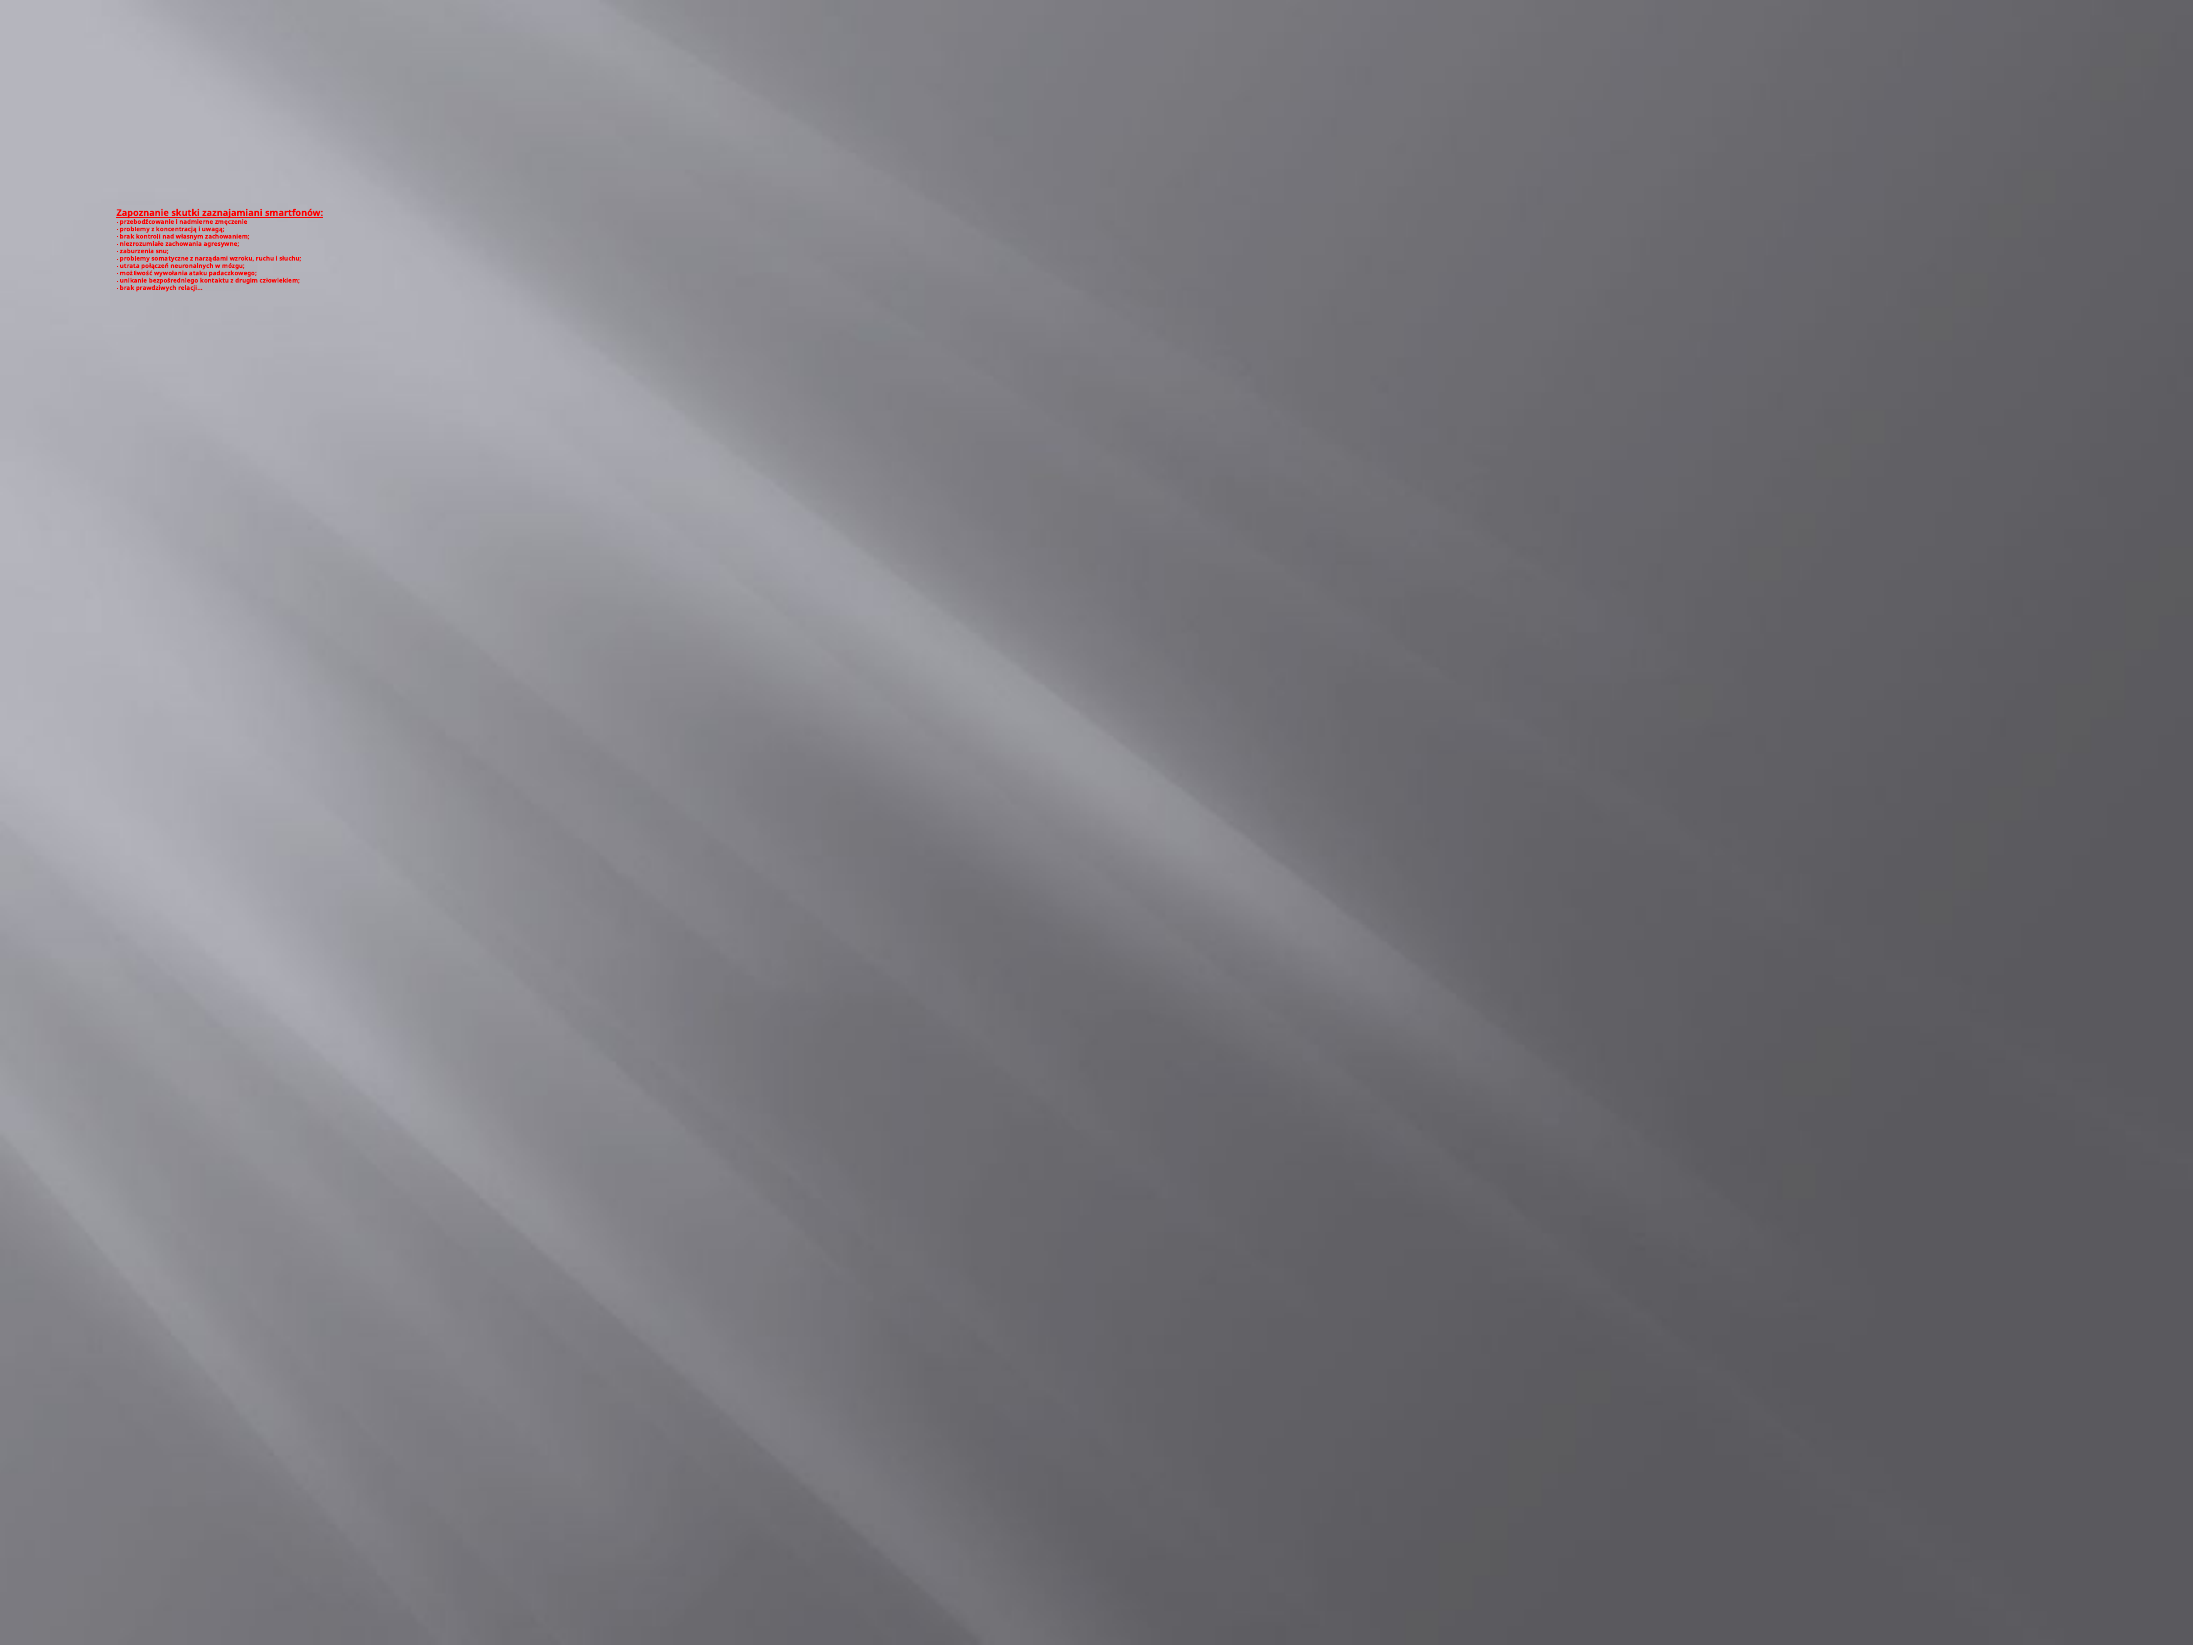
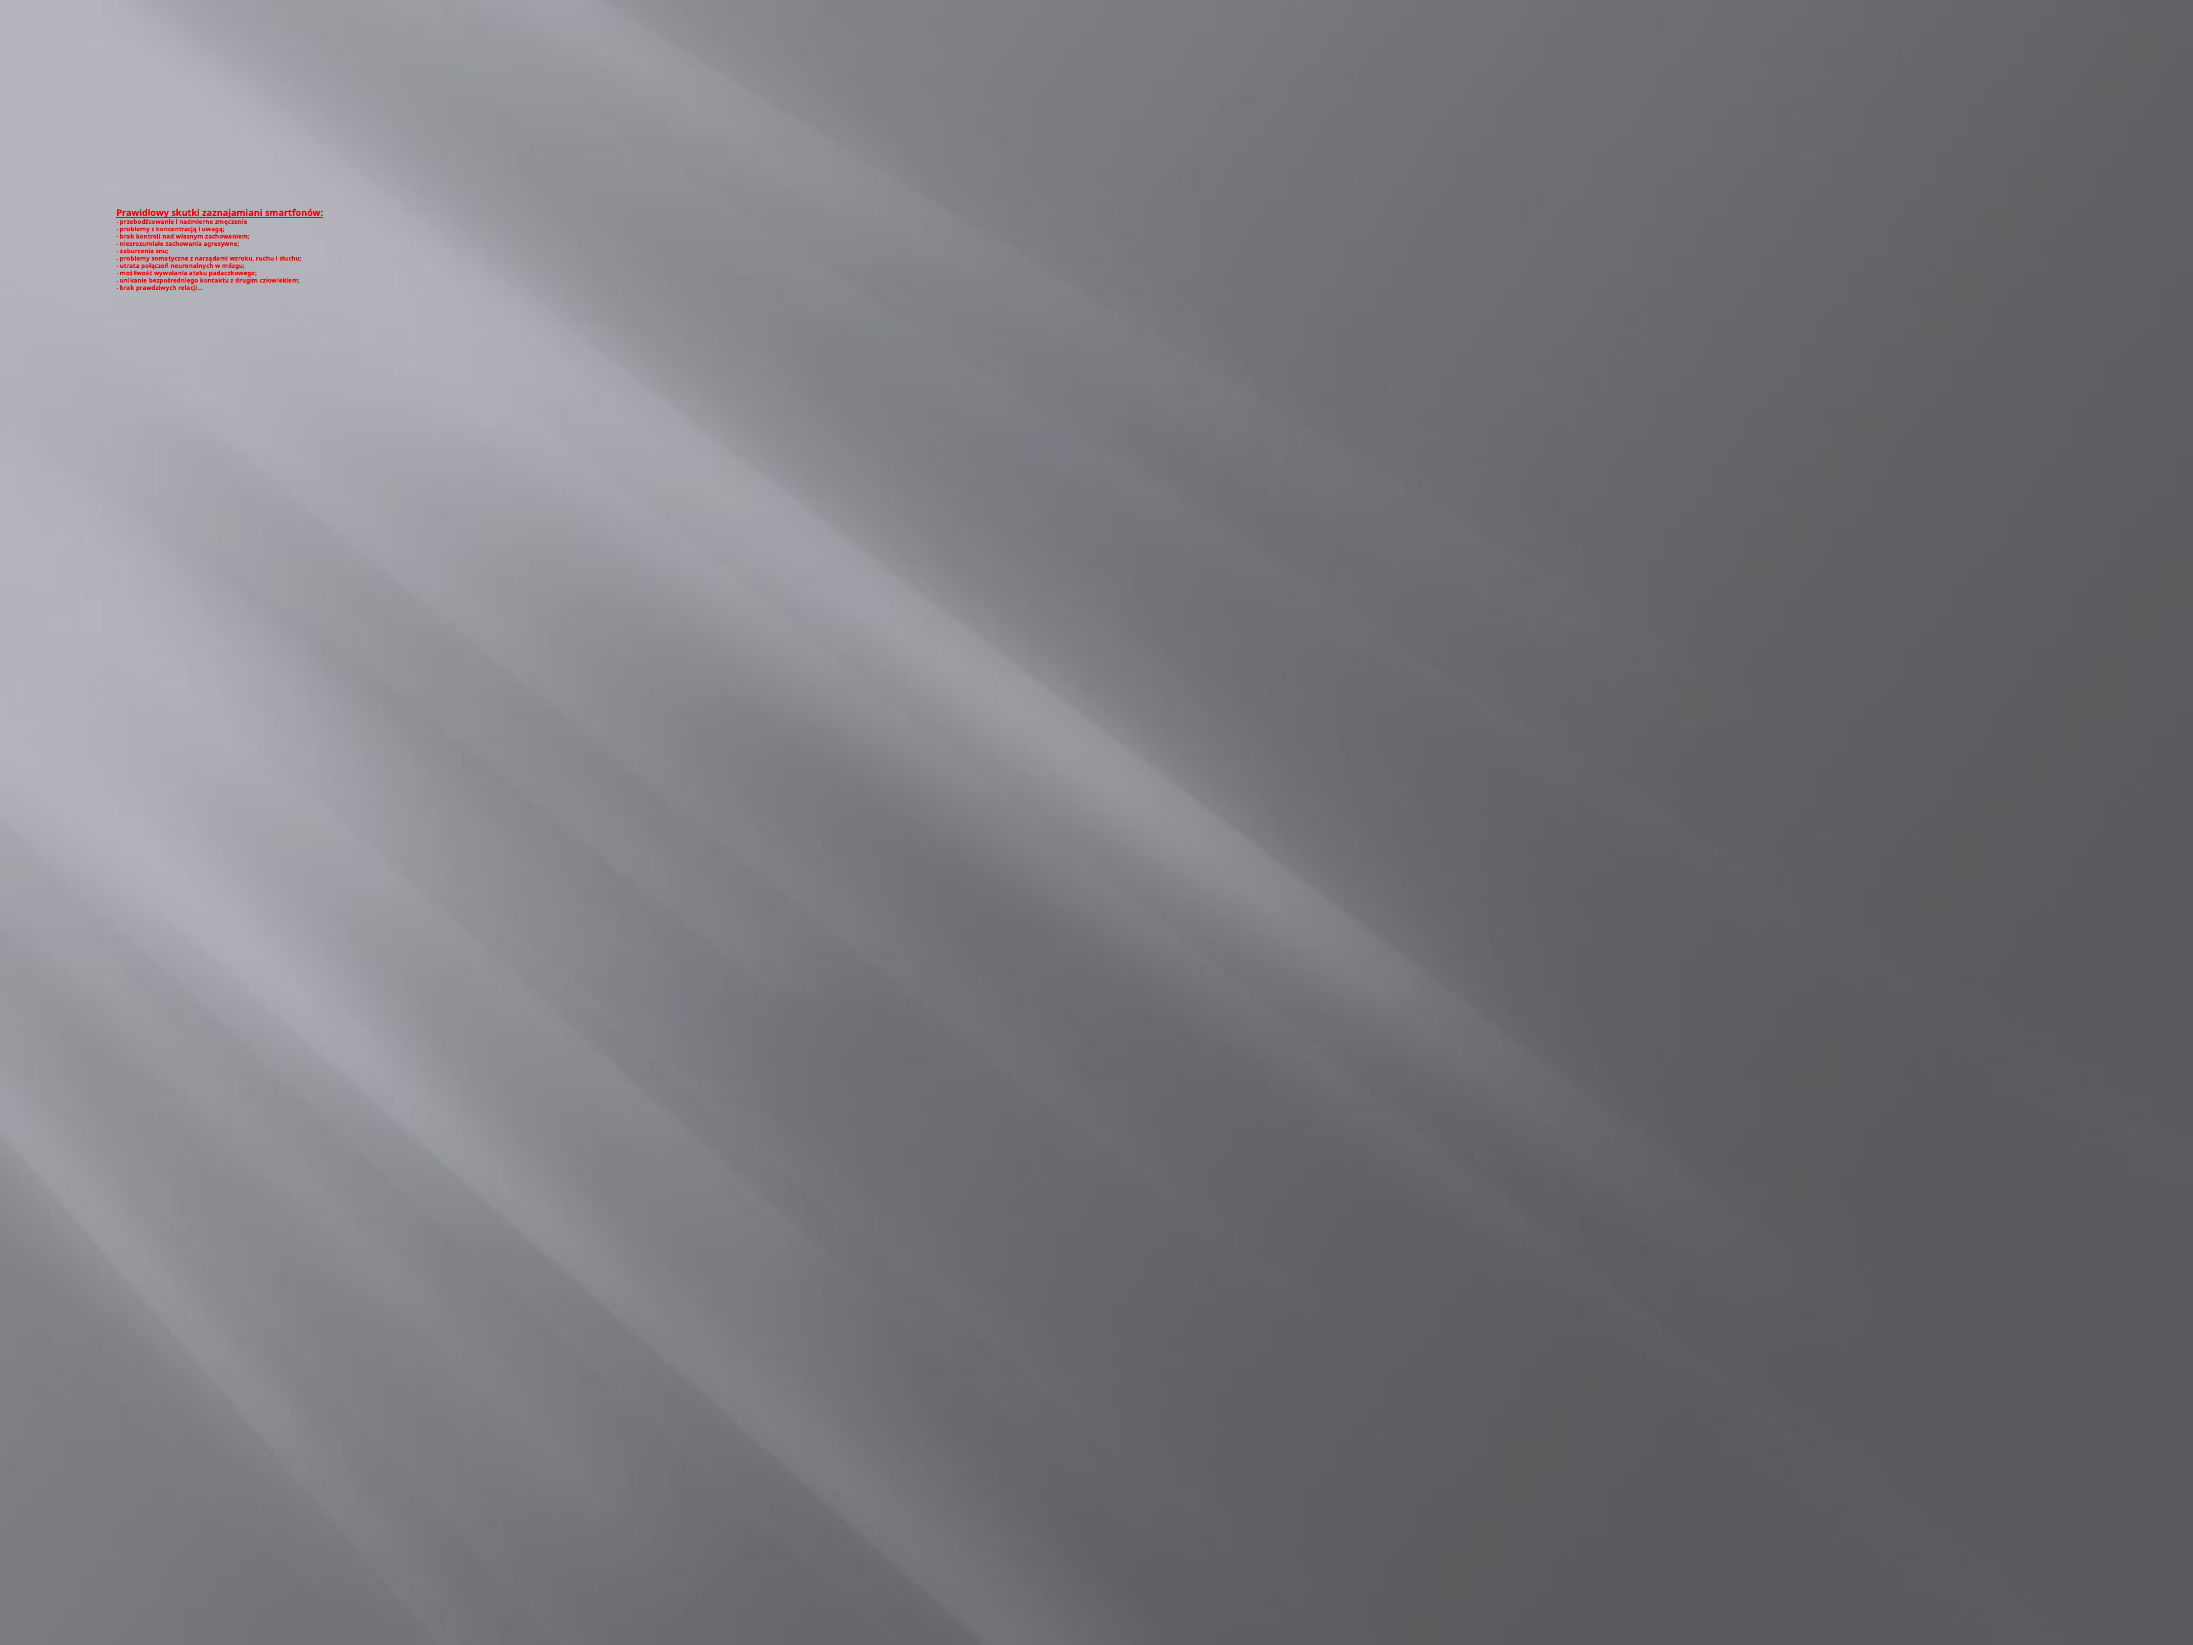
Zapoznanie: Zapoznanie -> Prawidłowy (143, 213)
